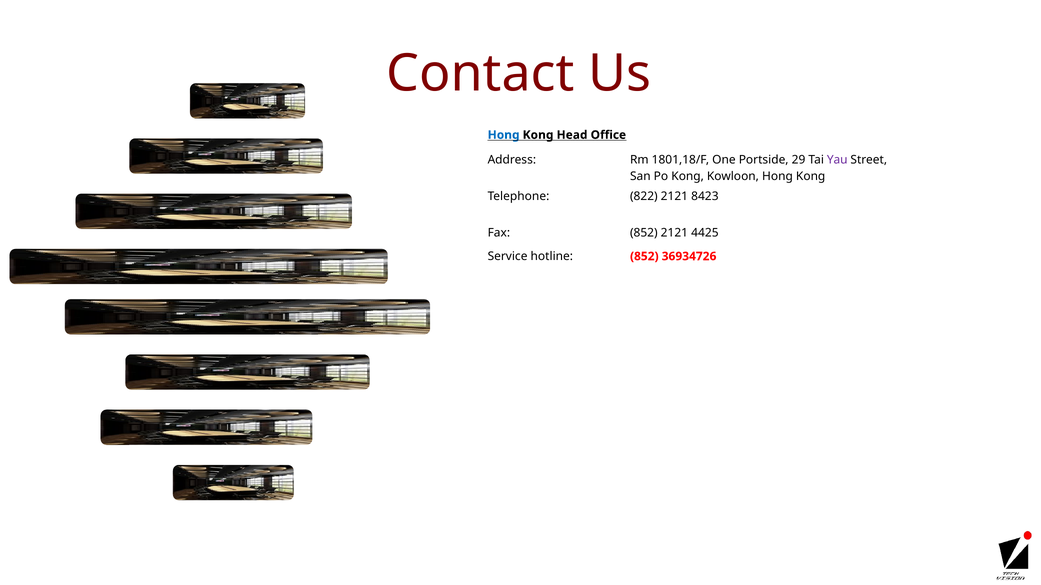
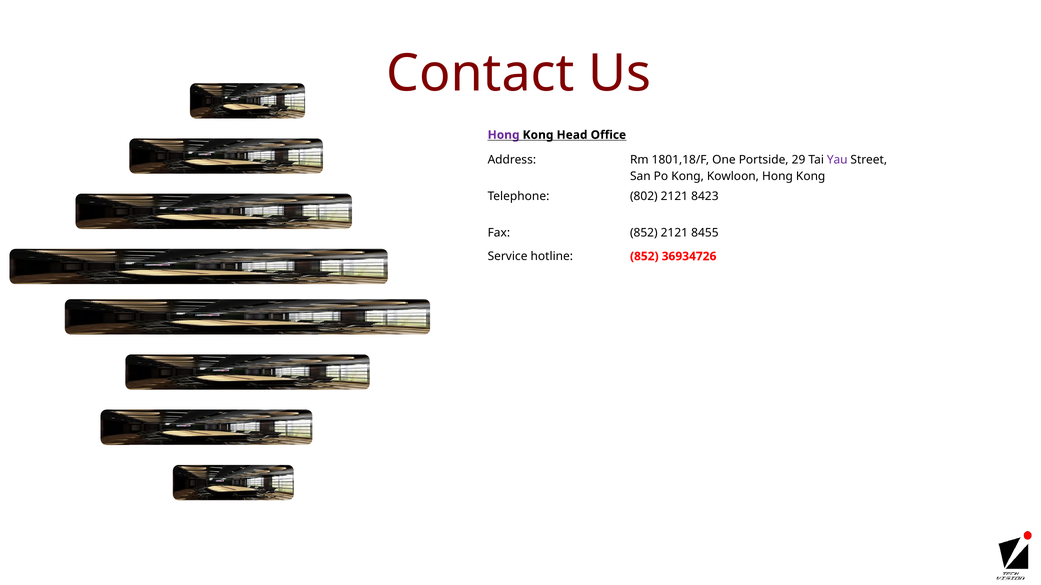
Hong colour: blue -> purple (504, 135)
822: 822 -> 802 (644, 197)
4425: 4425 -> 8455 (705, 233)
